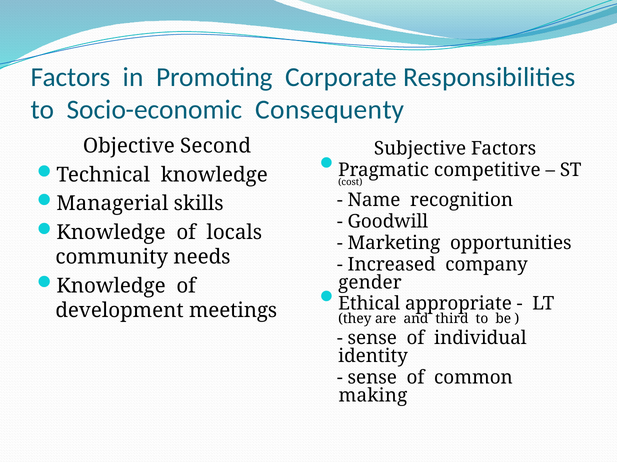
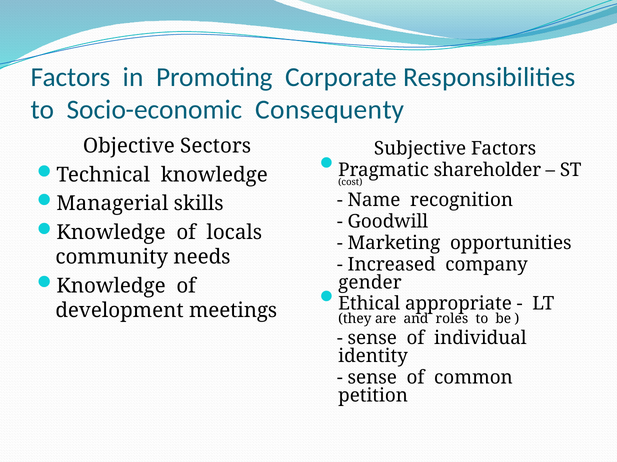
Second: Second -> Sectors (216, 146)
competitive: competitive -> shareholder (487, 170)
third: third -> roles (452, 319)
making: making -> petition (373, 396)
